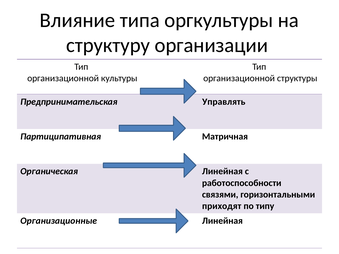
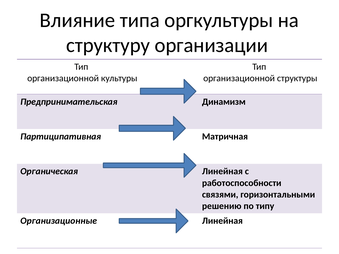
Управлять: Управлять -> Динамизм (224, 102)
приходят: приходят -> решению (222, 206)
